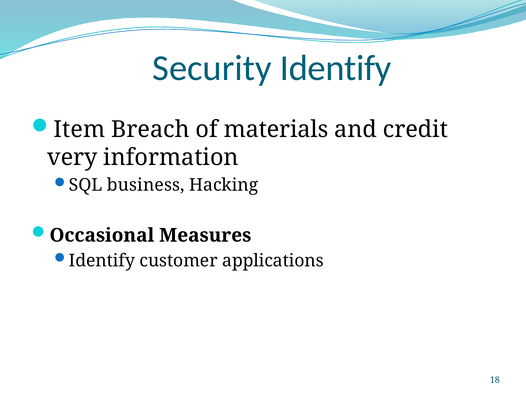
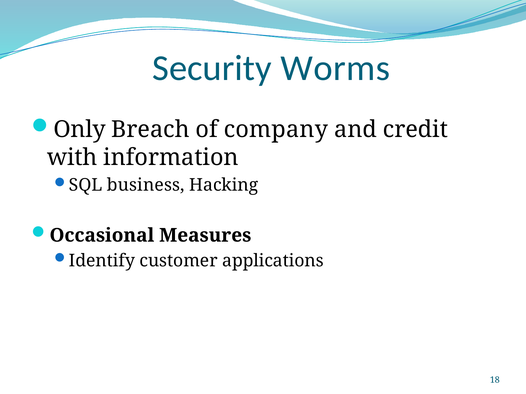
Security Identify: Identify -> Worms (335, 68)
Item: Item -> Only (80, 130)
materials: materials -> company (276, 130)
very: very -> with (72, 158)
